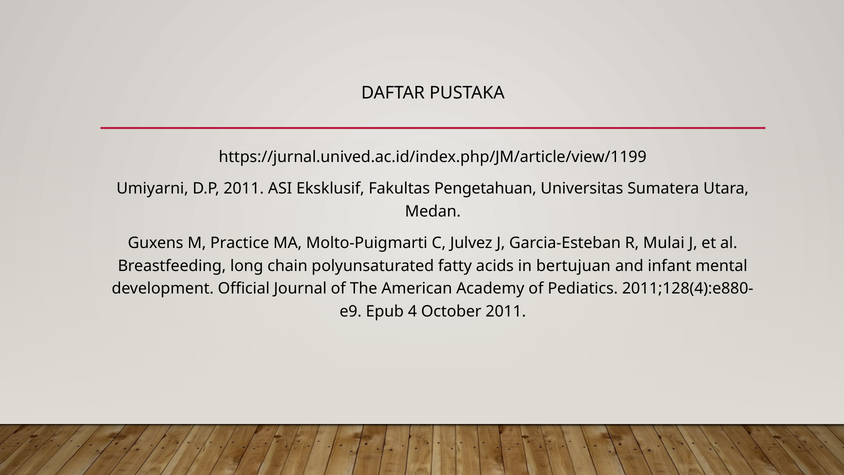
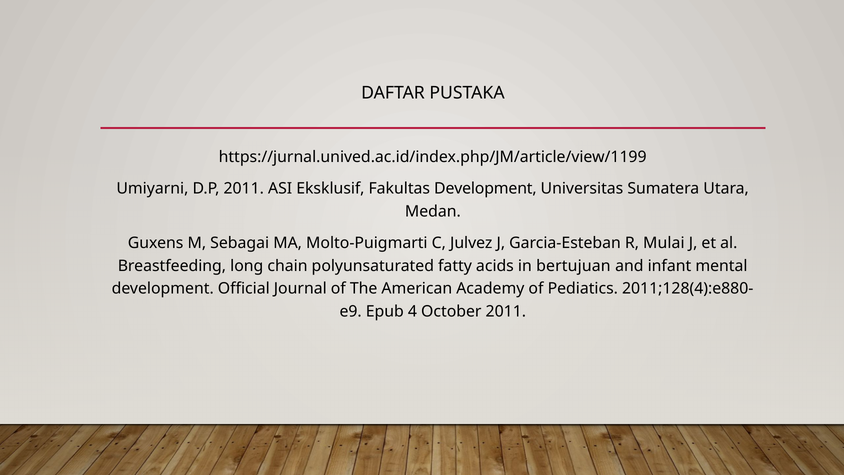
Fakultas Pengetahuan: Pengetahuan -> Development (485, 189)
Practice: Practice -> Sebagai (240, 243)
